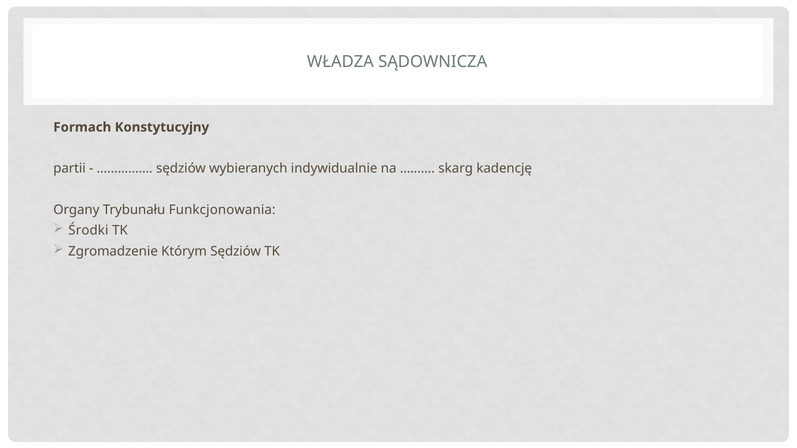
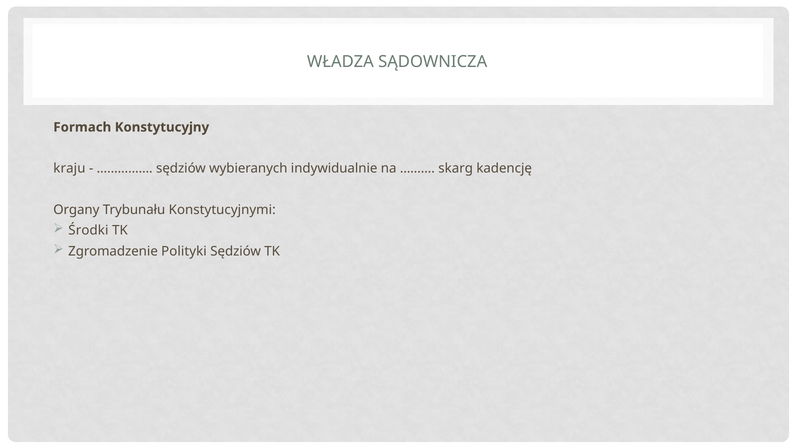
partii: partii -> kraju (69, 169)
Funkcjonowania: Funkcjonowania -> Konstytucyjnymi (222, 210)
Którym: Którym -> Polityki (184, 251)
